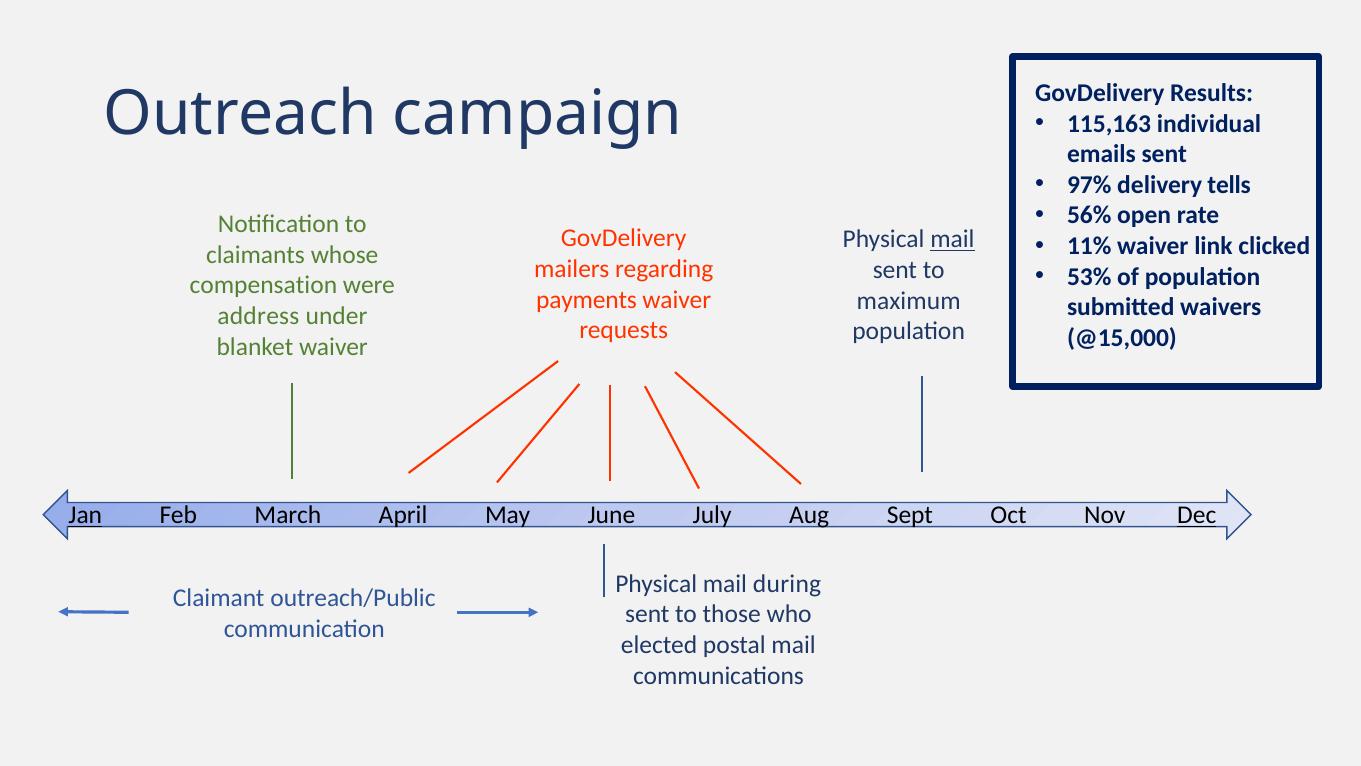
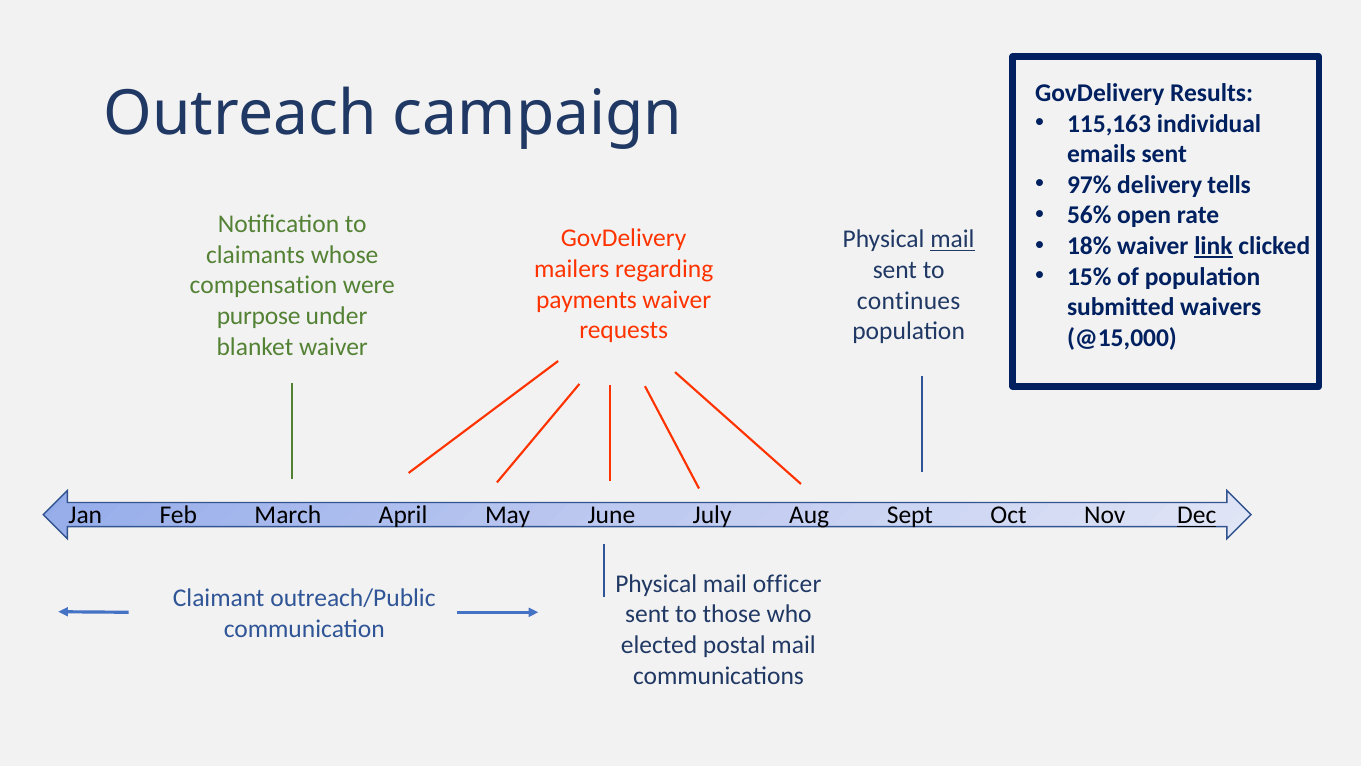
11%: 11% -> 18% (1089, 246)
link underline: none -> present (1213, 246)
53%: 53% -> 15% (1089, 277)
maximum: maximum -> continues (909, 301)
address: address -> purpose (259, 316)
Jan underline: present -> none (85, 515)
during: during -> officer (787, 583)
